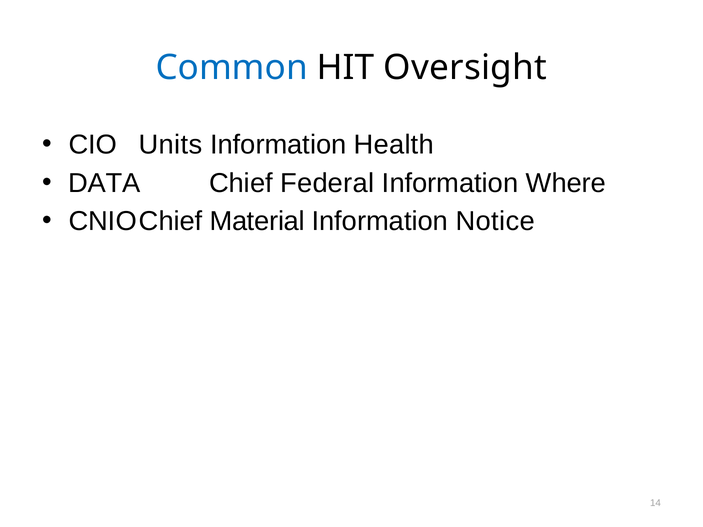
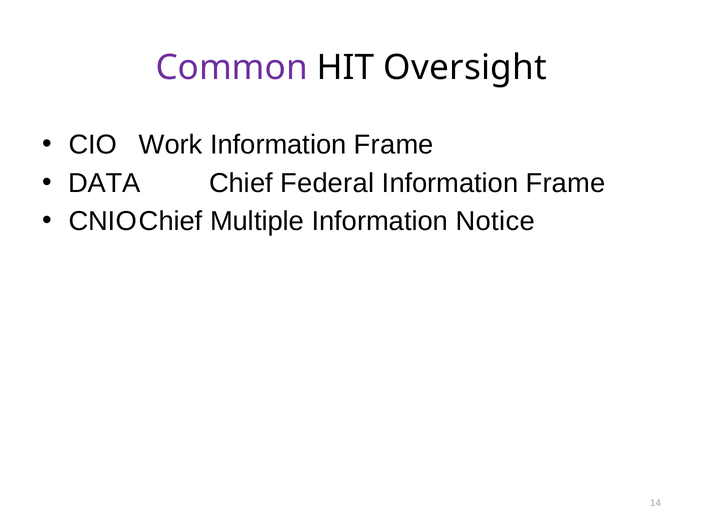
Common colour: blue -> purple (232, 68)
Units: Units -> Work (171, 145)
Health: Health -> Frame (394, 145)
Where: Where -> Frame (566, 183)
Material: Material -> Multiple (257, 221)
